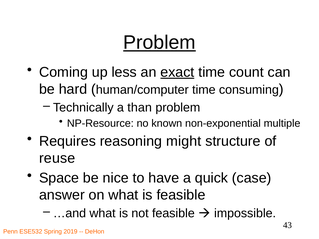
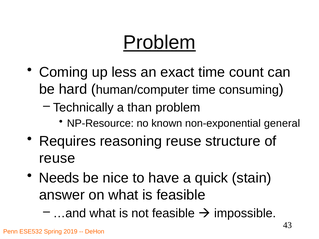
exact underline: present -> none (177, 72)
multiple: multiple -> general (282, 123)
reasoning might: might -> reuse (184, 141)
Space: Space -> Needs (59, 178)
case: case -> stain (252, 178)
